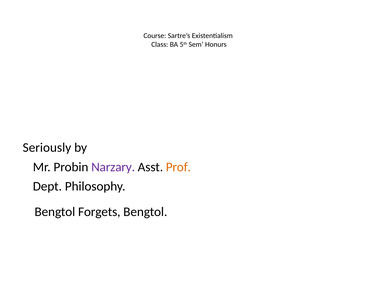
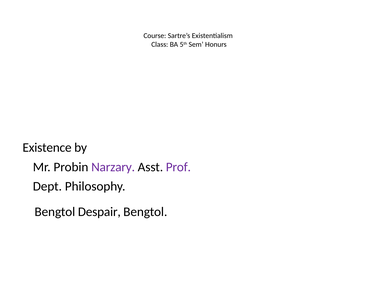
Seriously: Seriously -> Existence (47, 148)
Prof colour: orange -> purple (178, 167)
Forgets: Forgets -> Despair (99, 212)
